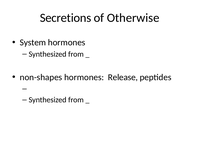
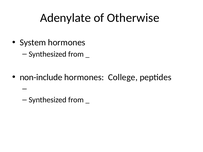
Secretions: Secretions -> Adenylate (65, 18)
non-shapes: non-shapes -> non-include (41, 77)
Release: Release -> College (123, 77)
